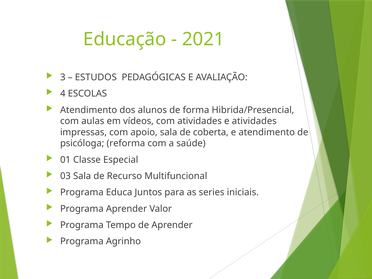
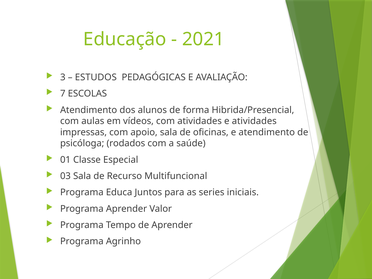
4: 4 -> 7 (63, 94)
coberta: coberta -> oficinas (211, 132)
reforma: reforma -> rodados (126, 143)
